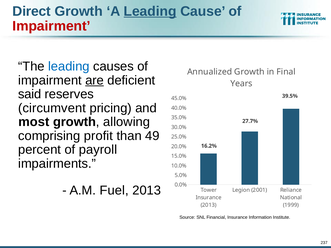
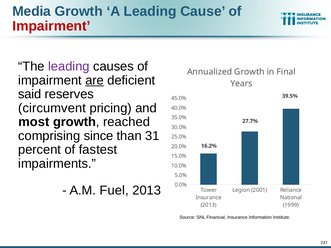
Direct: Direct -> Media (32, 11)
Leading underline: present -> none (150, 11)
leading colour: blue -> purple (69, 66)
allowing: allowing -> reached (127, 122)
profit: profit -> since (99, 136)
49: 49 -> 31 (152, 136)
payroll: payroll -> fastest (98, 150)
